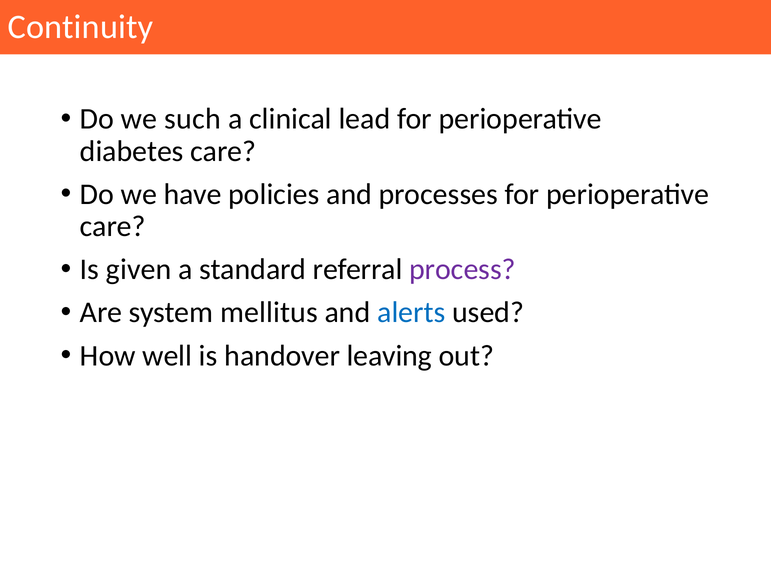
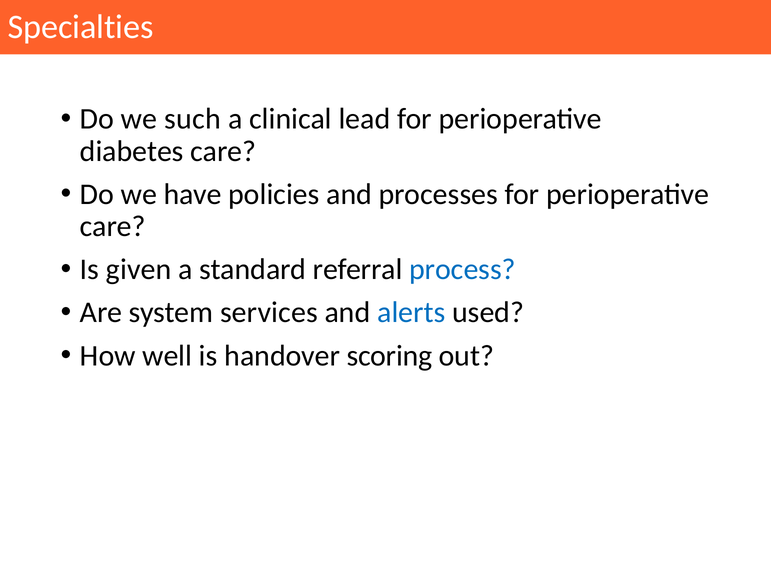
Continuity: Continuity -> Specialties (81, 27)
process colour: purple -> blue (462, 270)
mellitus: mellitus -> services (269, 313)
leaving: leaving -> scoring (389, 356)
